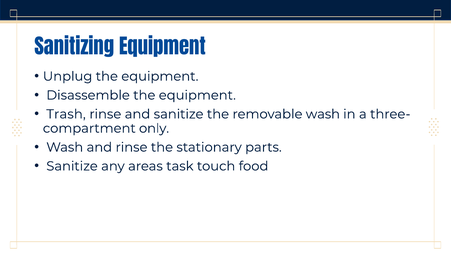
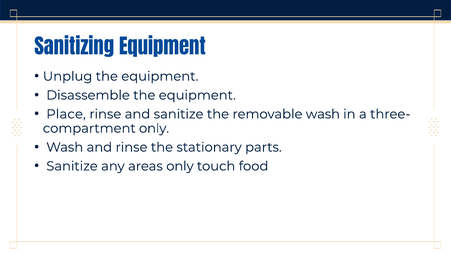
Trash: Trash -> Place (66, 114)
areas task: task -> only (180, 166)
